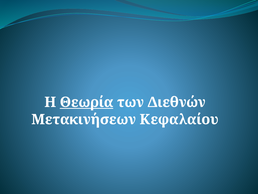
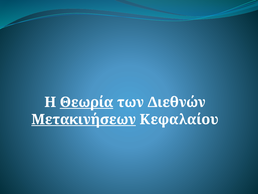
Μετακινήσεων underline: none -> present (84, 119)
